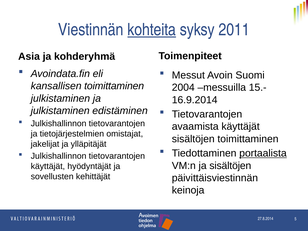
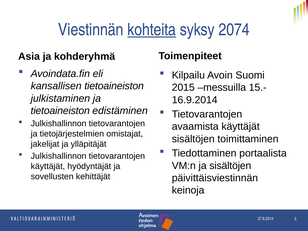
2011: 2011 -> 2074 (234, 30)
Messut: Messut -> Kilpailu (188, 75)
kansallisen toimittaminen: toimittaminen -> tietoaineiston (114, 86)
2004: 2004 -> 2015 (183, 88)
julkistaminen: julkistaminen -> tietoaineiston (60, 111)
portaalista underline: present -> none (263, 153)
